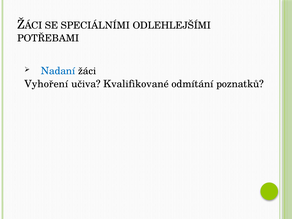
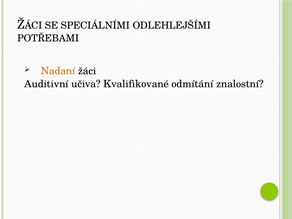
Nadaní colour: blue -> orange (58, 71)
Vyhoření: Vyhoření -> Auditivní (46, 84)
poznatků: poznatků -> znalostní (240, 84)
